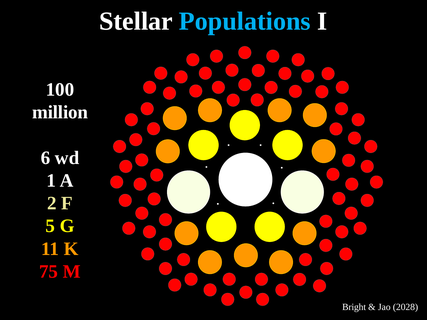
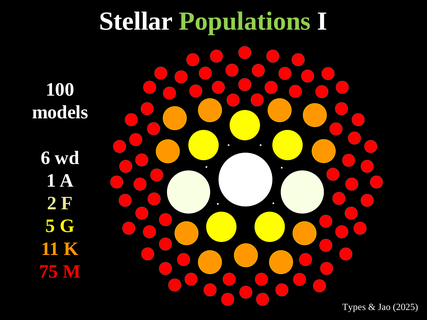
Populations colour: light blue -> light green (245, 21)
million: million -> models (60, 112)
Bright: Bright -> Types (354, 307)
2028: 2028 -> 2025 (405, 307)
